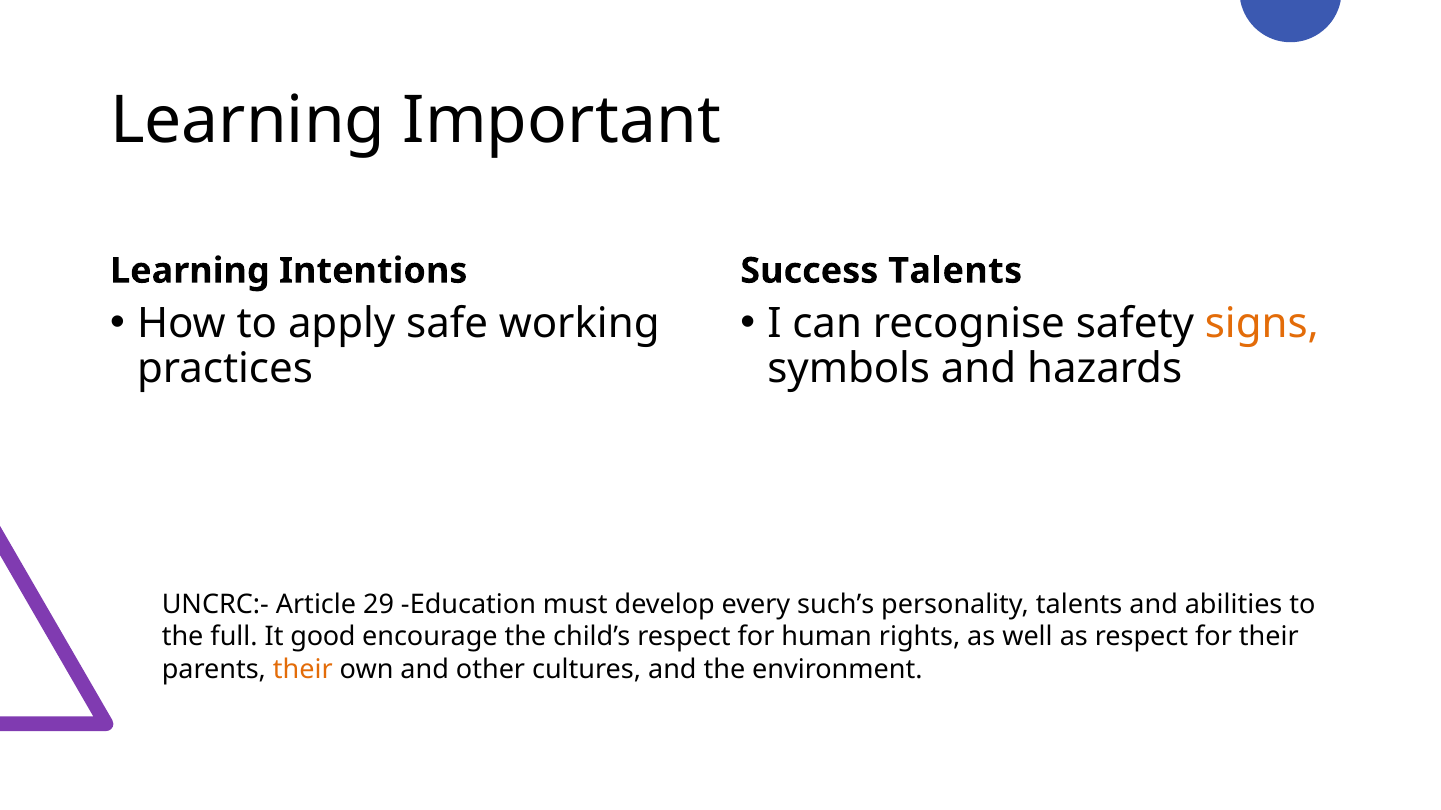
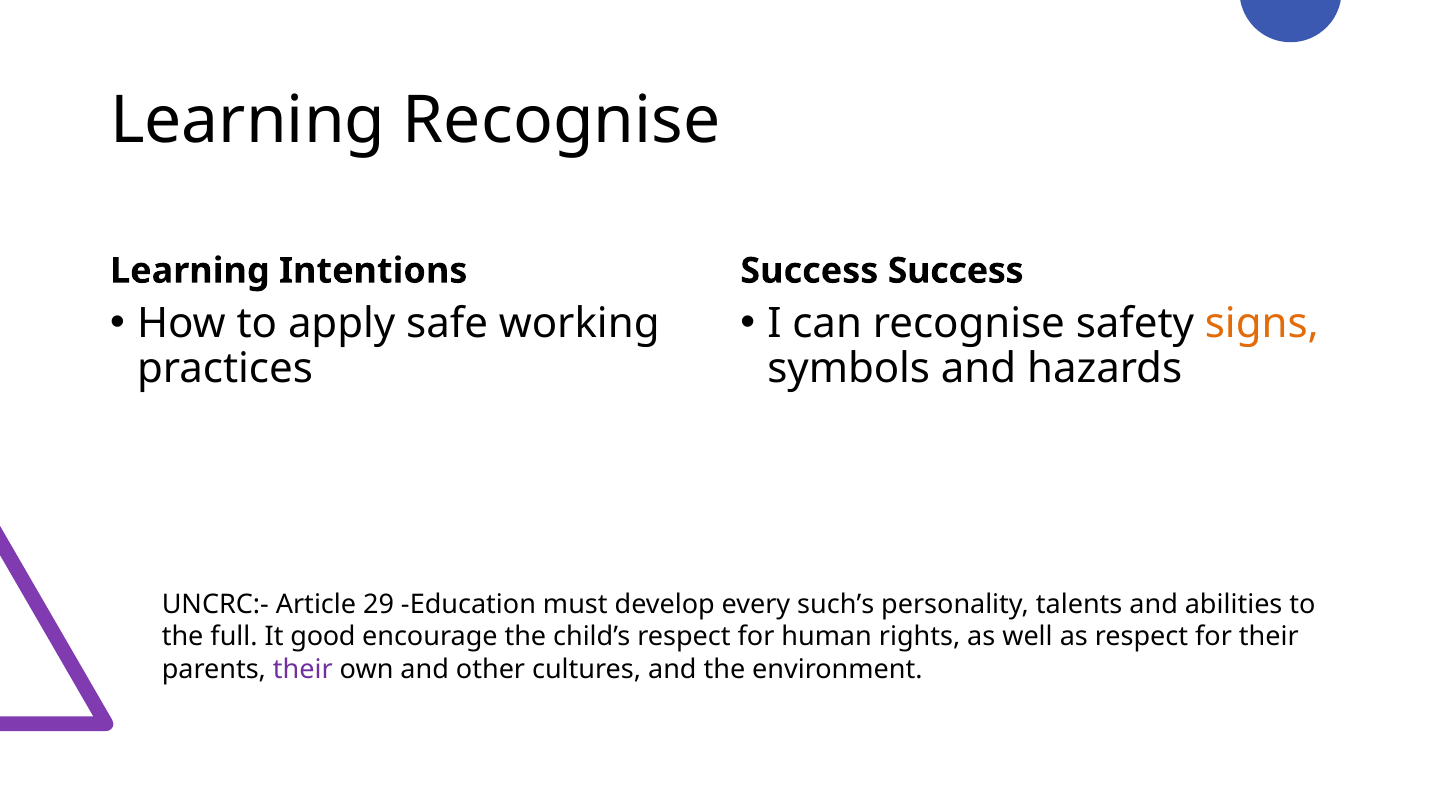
Learning Important: Important -> Recognise (562, 121)
Success Talents: Talents -> Success (956, 271)
their colour: orange -> purple (303, 670)
